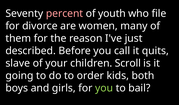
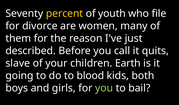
percent colour: pink -> yellow (65, 13)
Scroll: Scroll -> Earth (128, 63)
order: order -> blood (90, 76)
